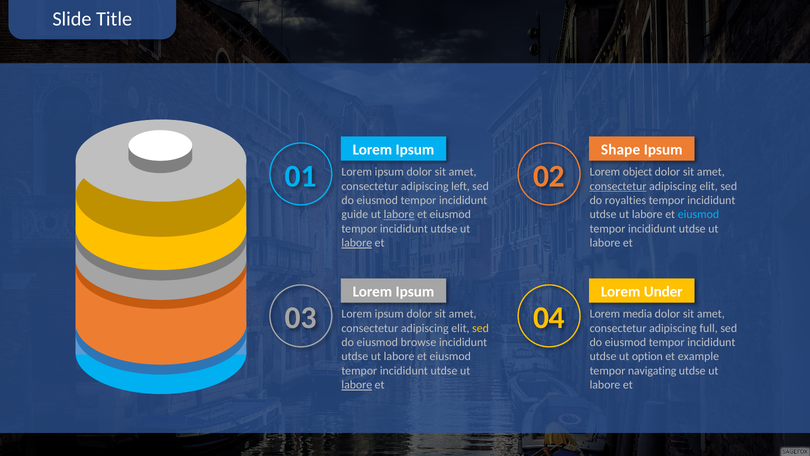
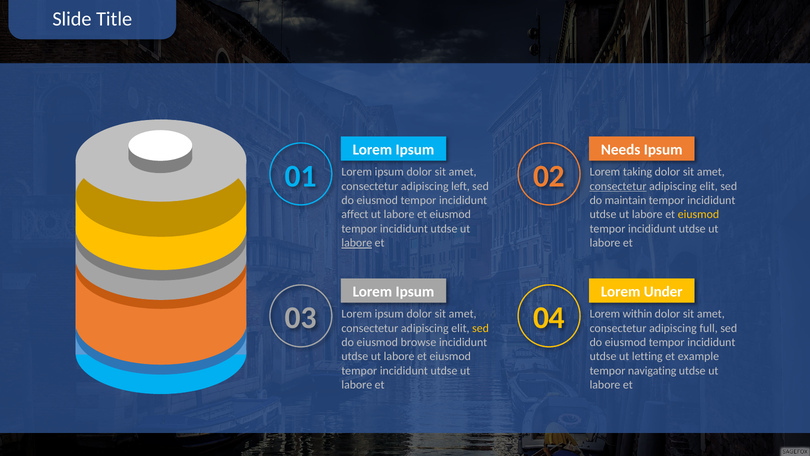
Shape: Shape -> Needs (621, 150)
object: object -> taking (637, 172)
royalties: royalties -> maintain (626, 200)
guide: guide -> affect (355, 214)
labore underline: present -> none (399, 214)
eiusmod colour: light blue -> yellow (698, 214)
media: media -> within (638, 314)
option: option -> letting (647, 356)
labore underline: present -> none (357, 385)
